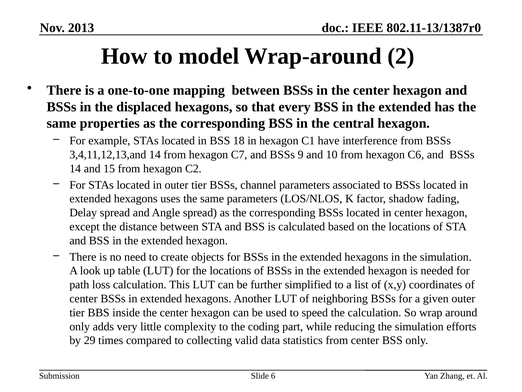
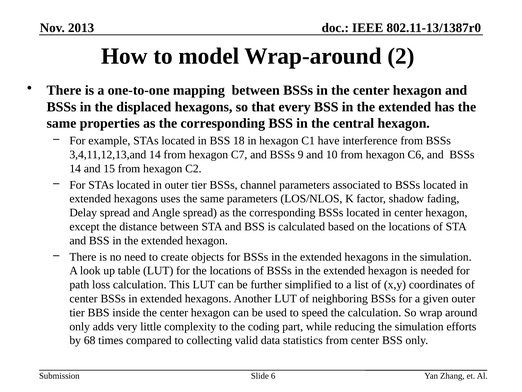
29: 29 -> 68 (90, 340)
